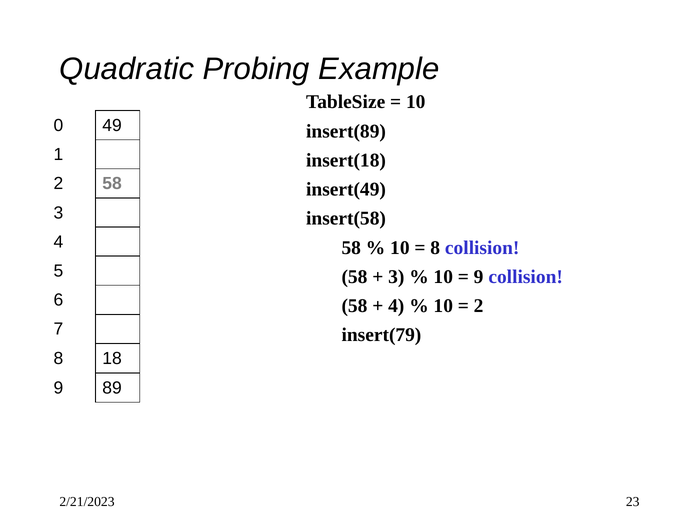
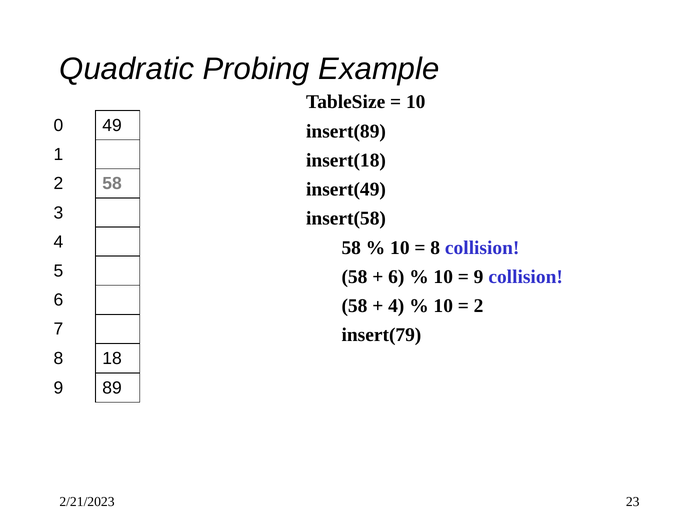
3: 3 -> 6 (396, 277)
